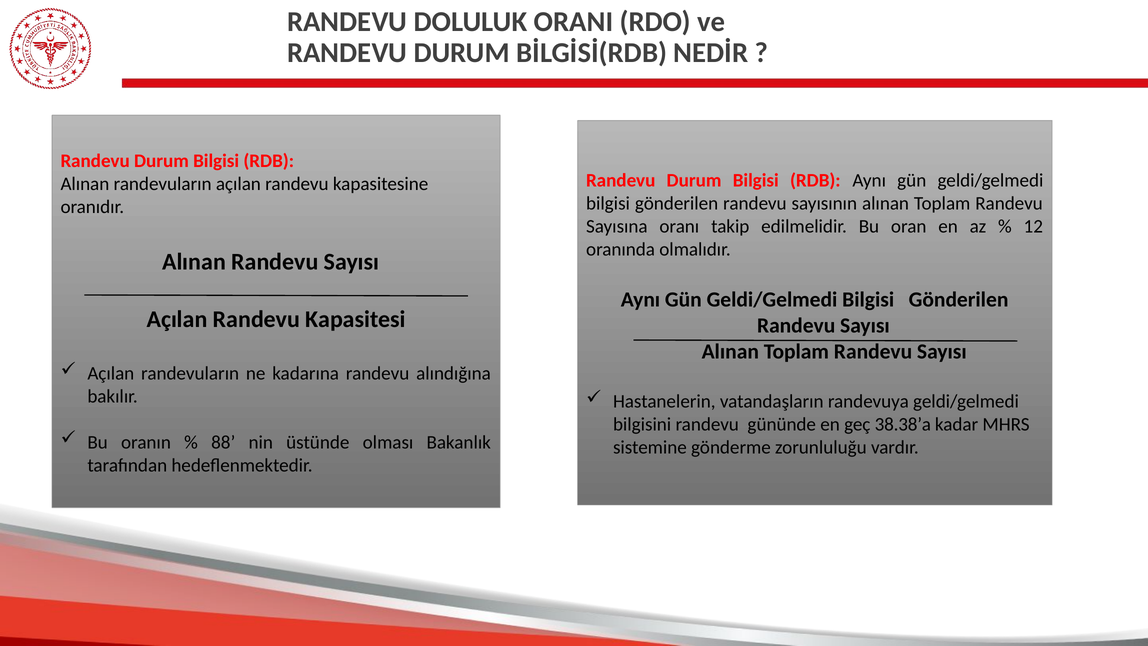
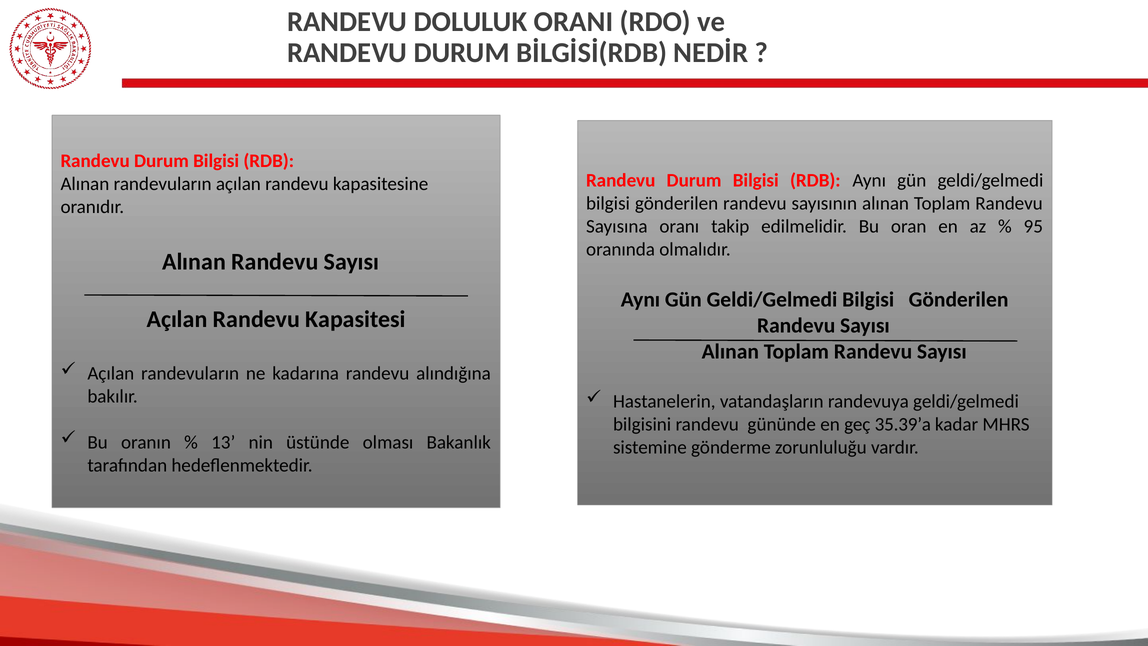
12: 12 -> 95 (1033, 226)
38.38’a: 38.38’a -> 35.39’a (903, 424)
88: 88 -> 13 (223, 442)
